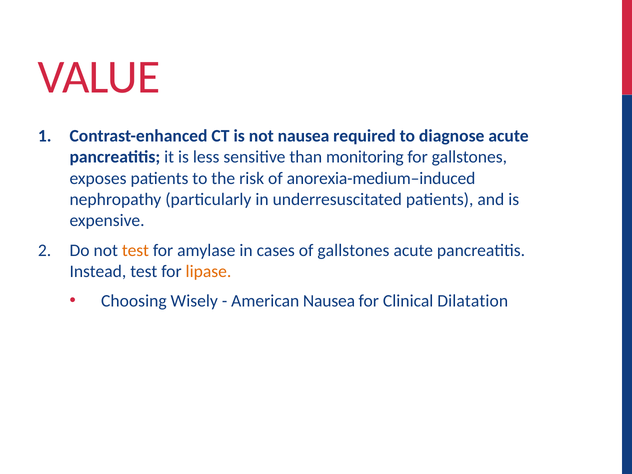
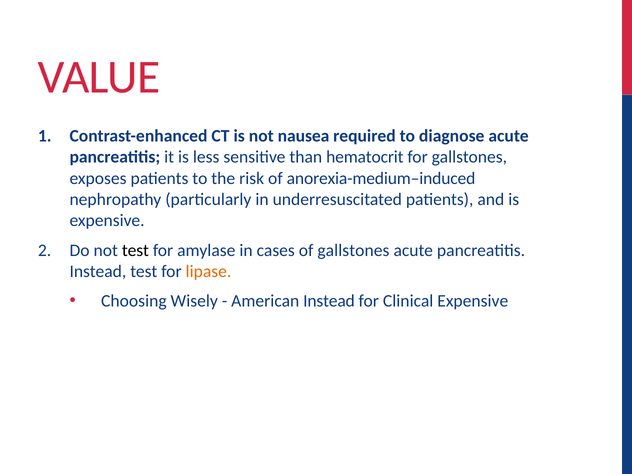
monitoring: monitoring -> hematocrit (365, 157)
test colour: orange -> black (135, 250)
American Nausea: Nausea -> Instead (329, 301)
Clinical Dilatation: Dilatation -> Expensive (473, 301)
